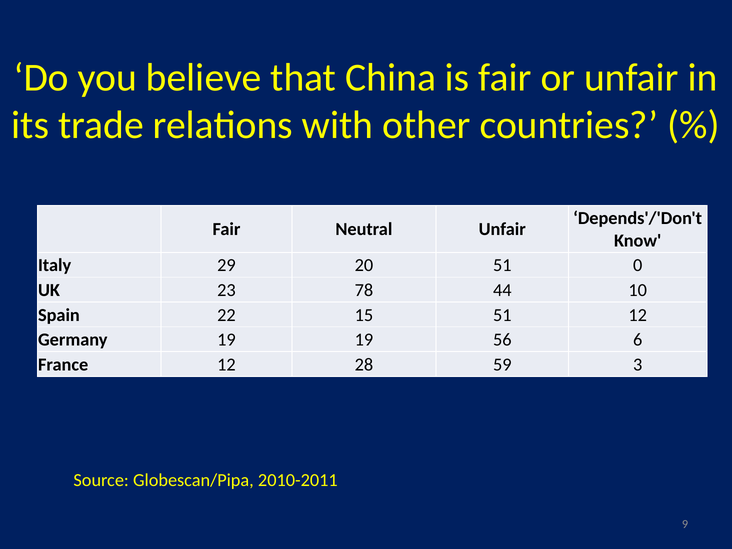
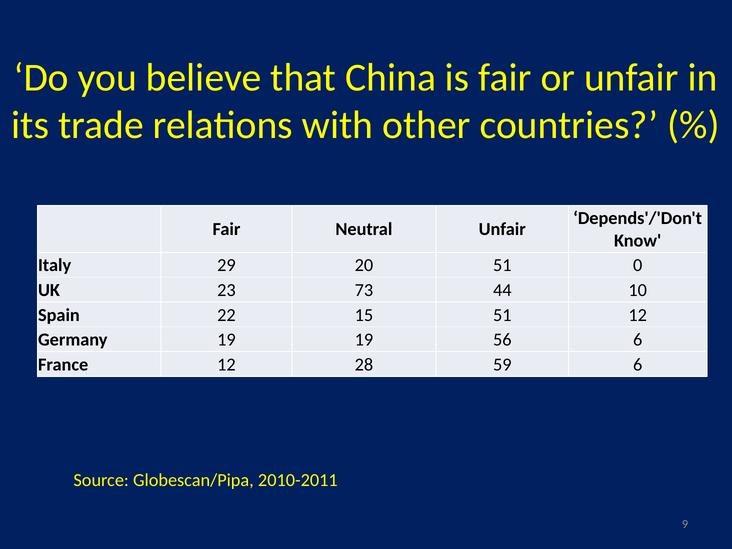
78: 78 -> 73 (364, 290)
59 3: 3 -> 6 (638, 365)
